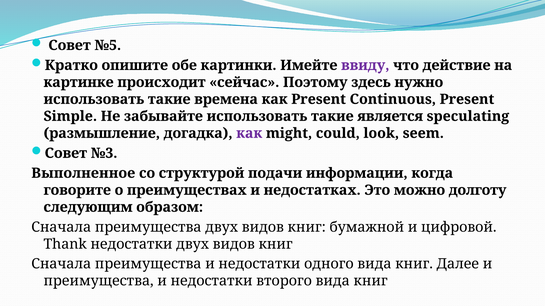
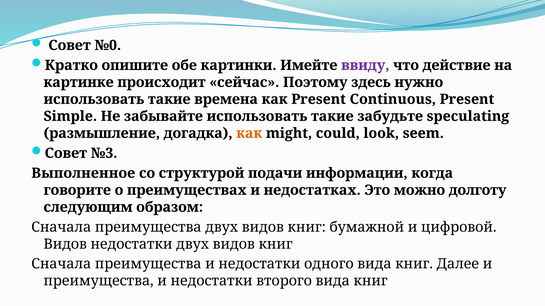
№5: №5 -> №0 (108, 45)
является: является -> забудьте (390, 116)
как colour: purple -> orange (249, 133)
Thank: Thank -> Видов (65, 244)
